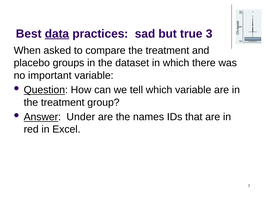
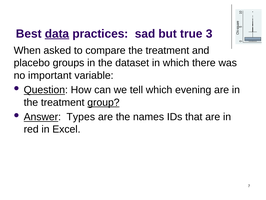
which variable: variable -> evening (193, 90)
group underline: none -> present (103, 102)
Under: Under -> Types (81, 117)
